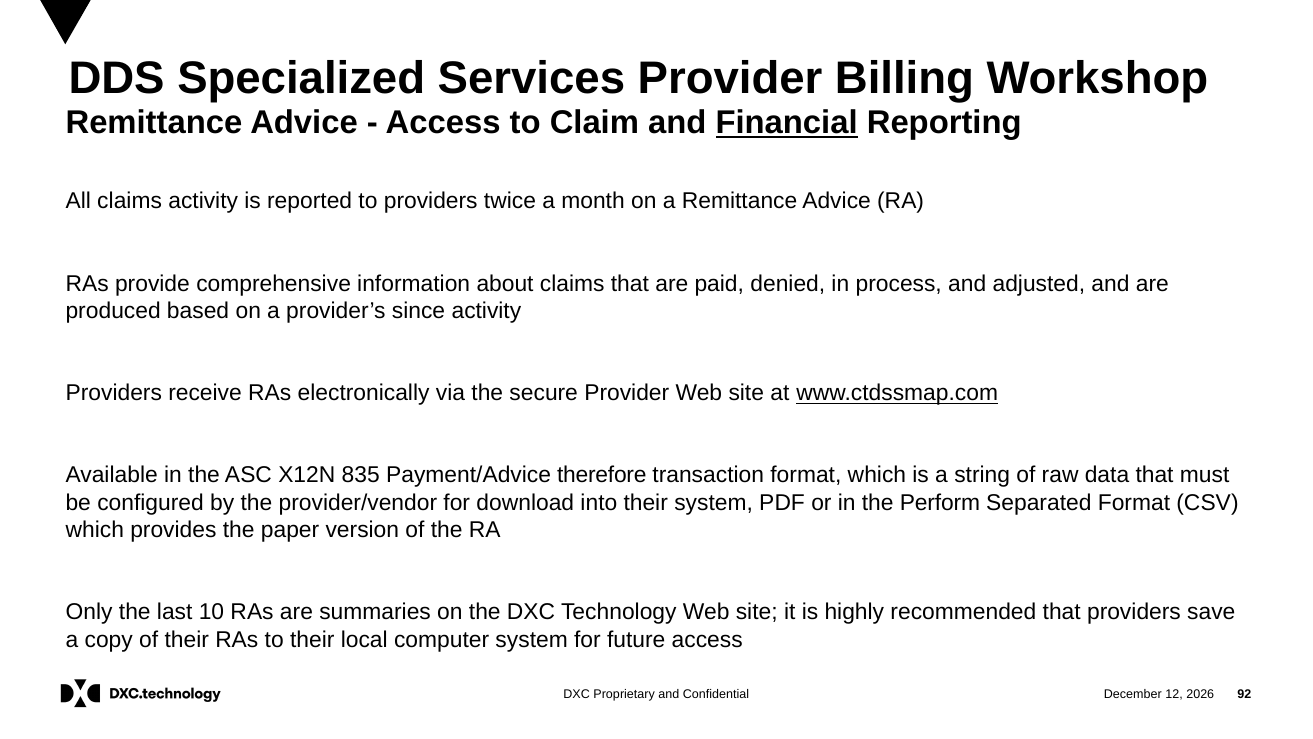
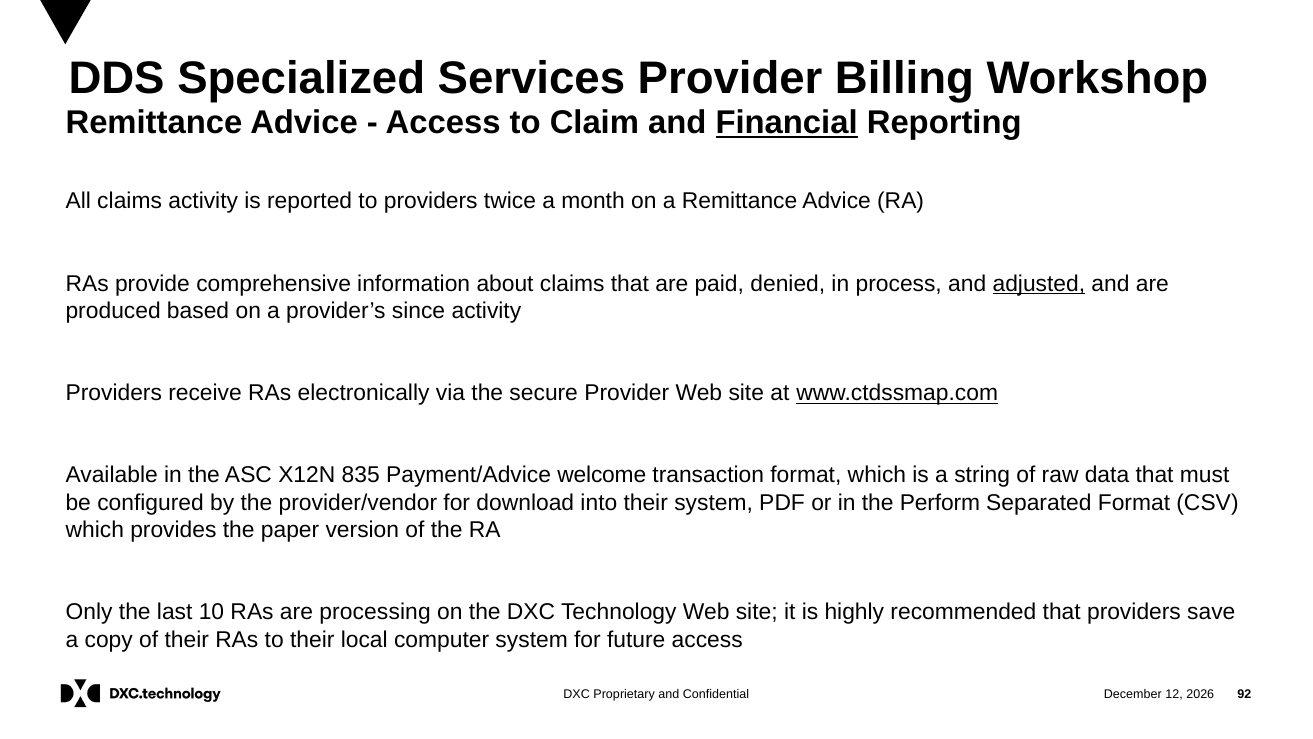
adjusted underline: none -> present (1039, 283)
therefore: therefore -> welcome (602, 475)
summaries: summaries -> processing (375, 612)
